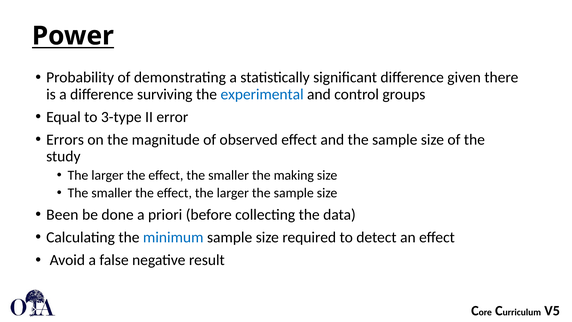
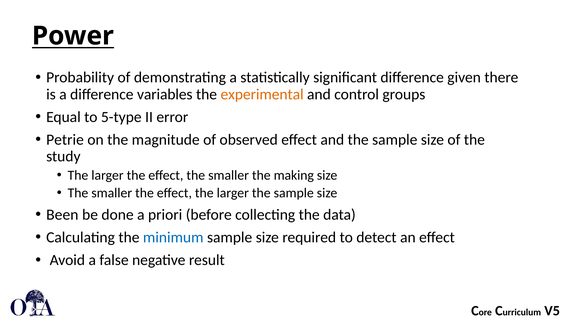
surviving: surviving -> variables (165, 94)
experimental colour: blue -> orange (262, 94)
3-type: 3-type -> 5-type (121, 117)
Errors: Errors -> Petrie (65, 140)
